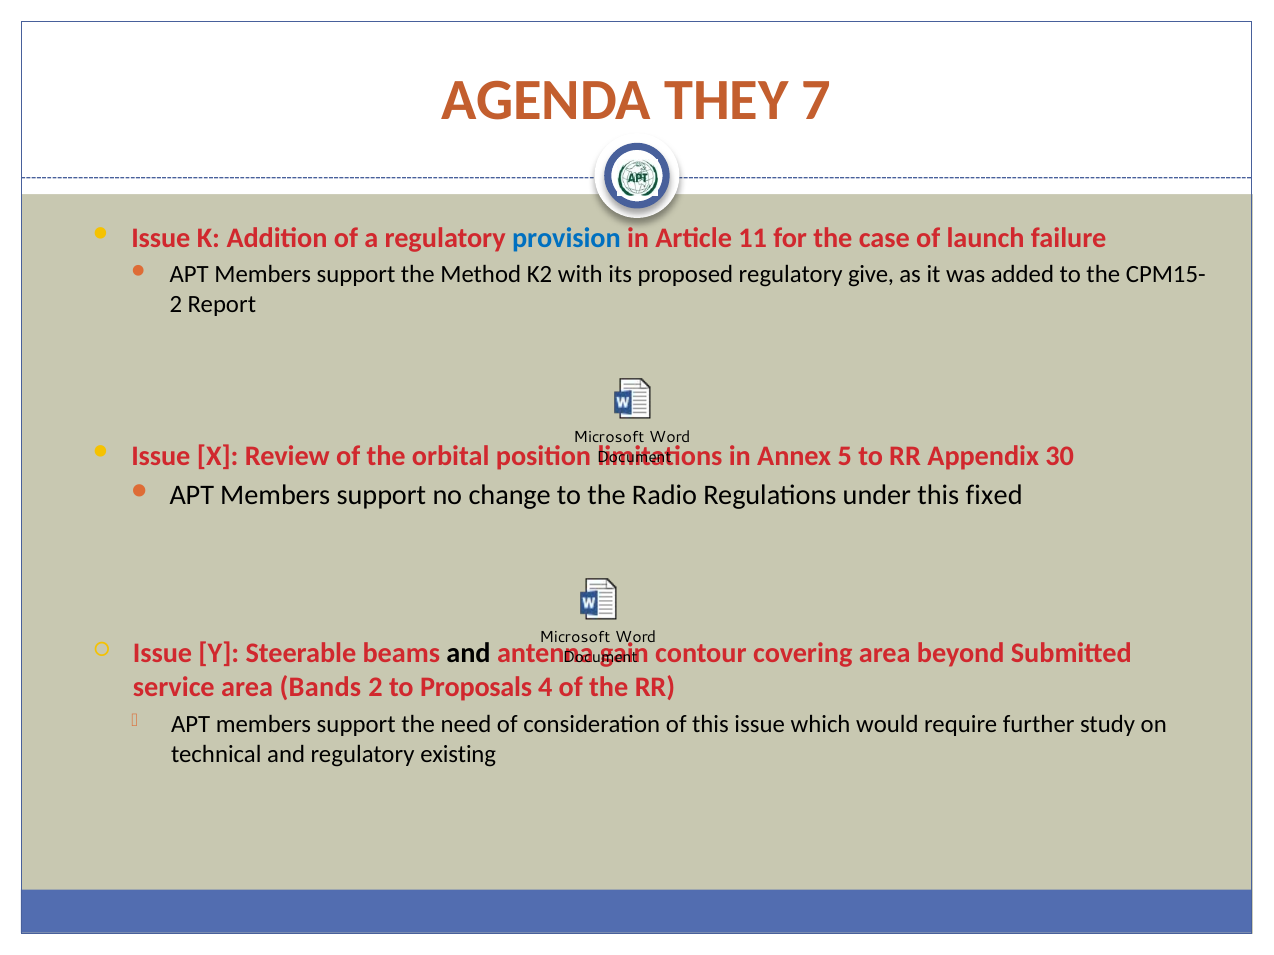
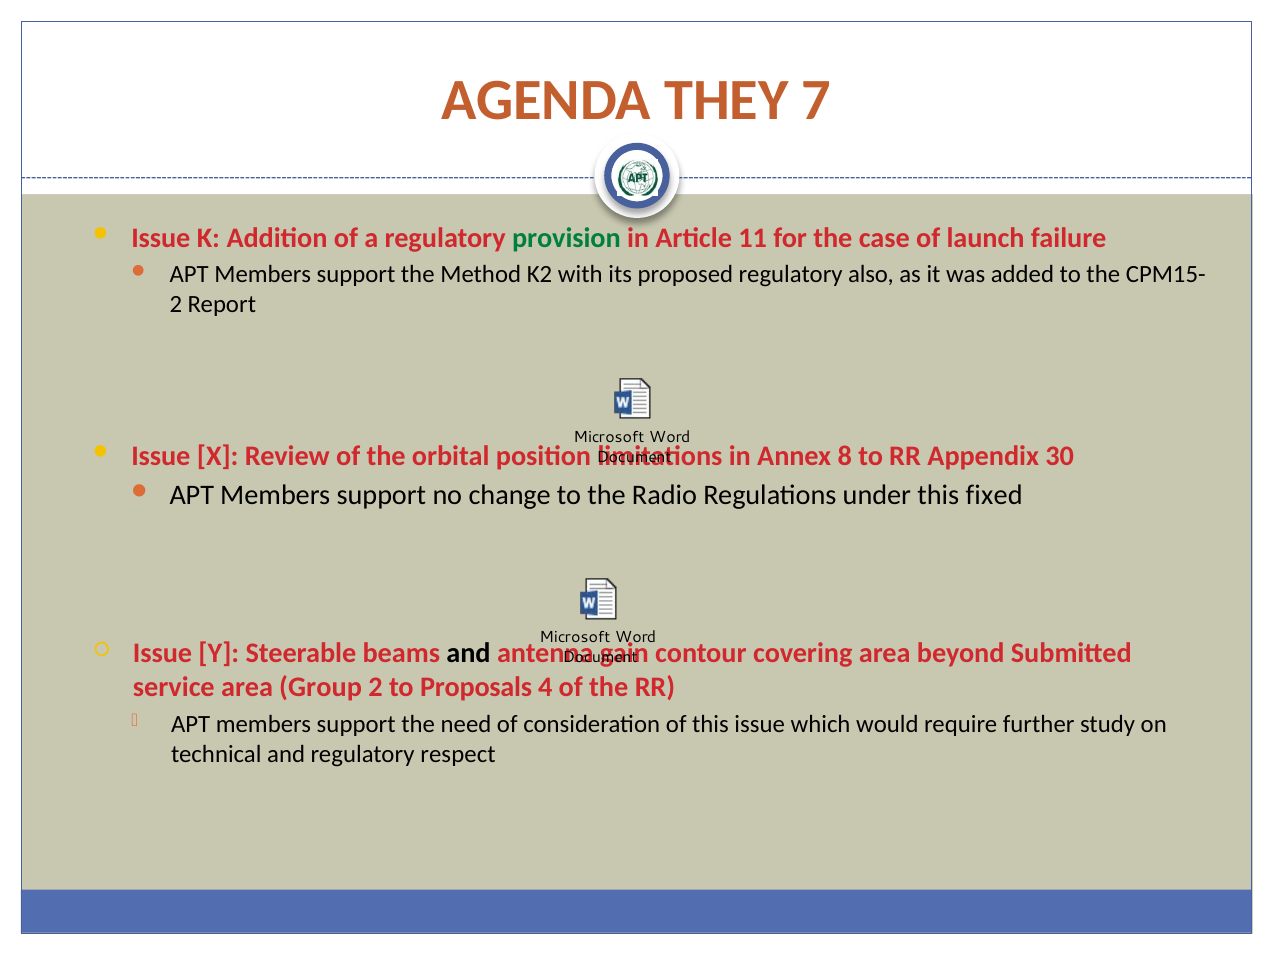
provision colour: blue -> green (566, 238)
give: give -> also (871, 275)
5: 5 -> 8 (845, 456)
Bands: Bands -> Group (321, 688)
existing: existing -> respect (458, 754)
